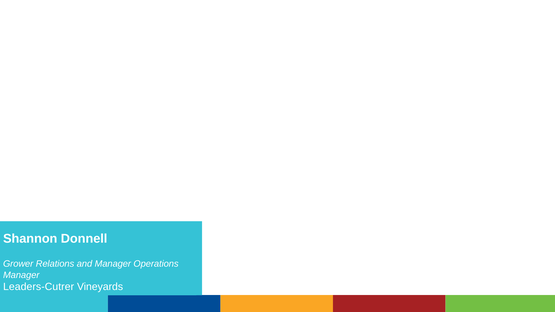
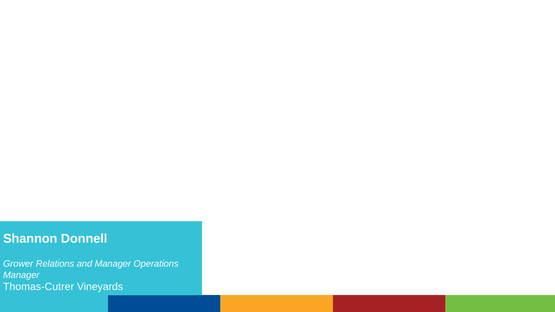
Leaders-Cutrer: Leaders-Cutrer -> Thomas-Cutrer (39, 287)
